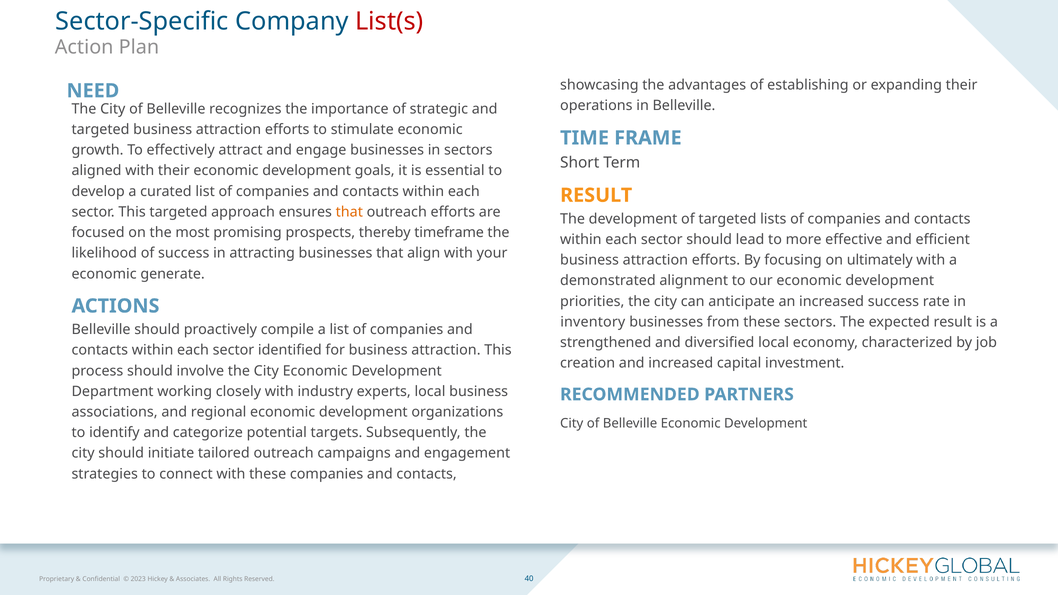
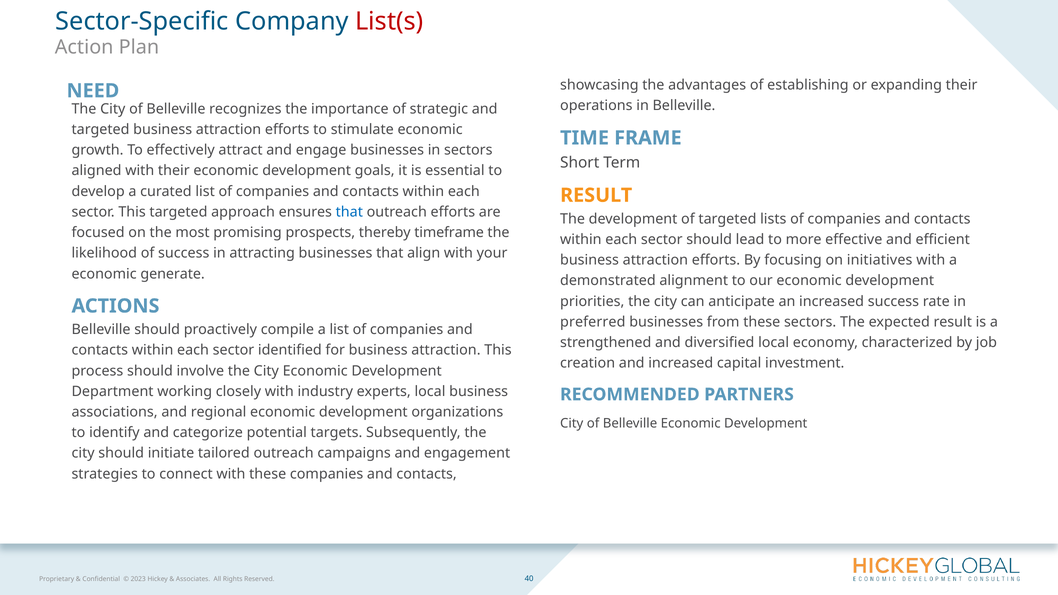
that colour: orange -> blue (349, 212)
ultimately: ultimately -> initiatives (880, 260)
inventory: inventory -> preferred (593, 322)
